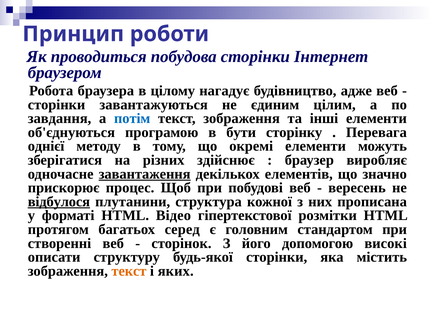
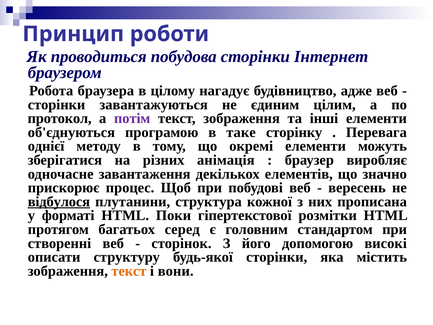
завдання: завдання -> протокол (60, 118)
потім colour: blue -> purple (132, 118)
бути: бути -> таке (241, 132)
здійснює: здійснює -> анімація (226, 160)
завантаження underline: present -> none (145, 174)
Відео: Відео -> Поки (173, 215)
яких: яких -> вони (176, 271)
